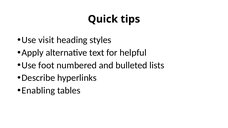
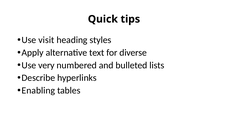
helpful: helpful -> diverse (133, 53)
foot: foot -> very (46, 65)
